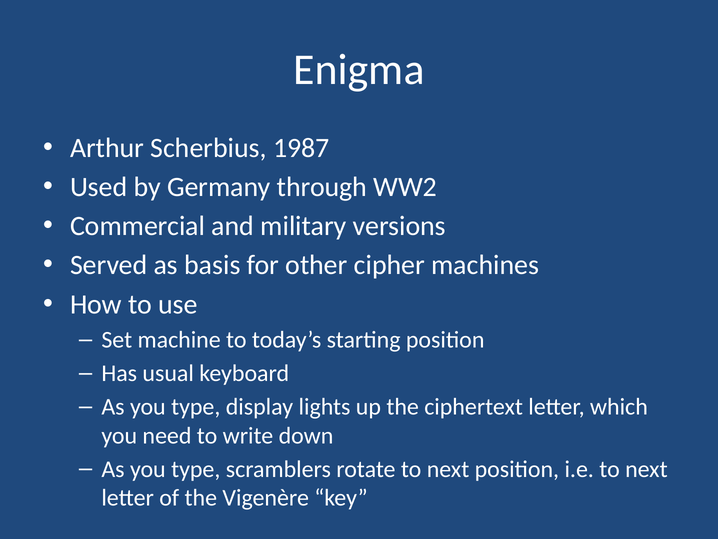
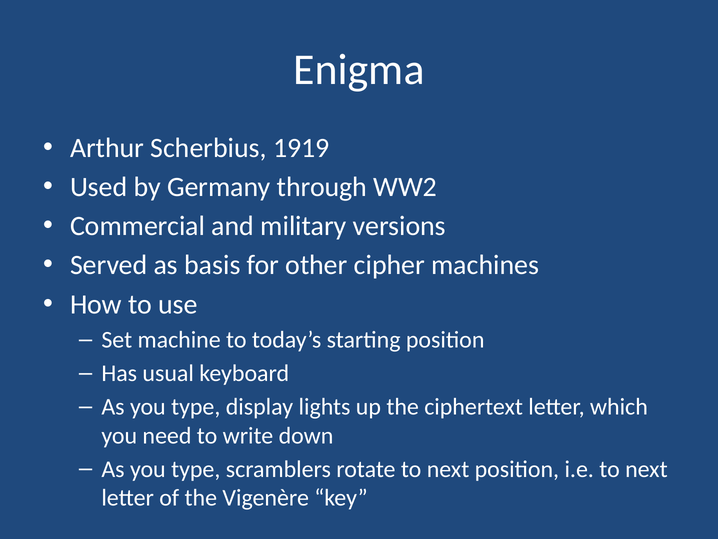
1987: 1987 -> 1919 (301, 148)
